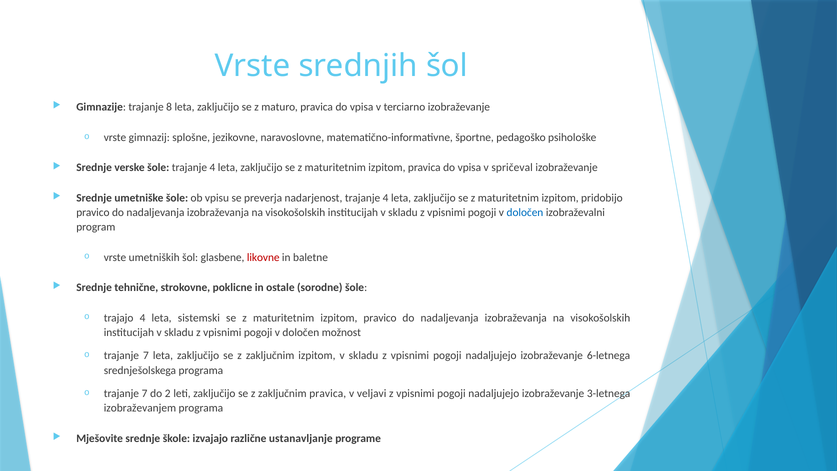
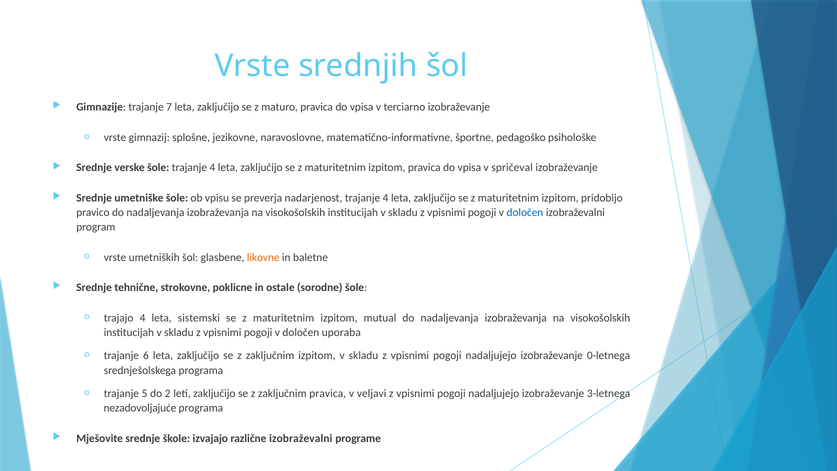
8: 8 -> 7 (169, 107)
likovne colour: red -> orange (263, 257)
izpitom pravico: pravico -> mutual (380, 318)
možnost: možnost -> uporaba (341, 332)
7: 7 -> 6 (146, 356)
6-letnega: 6-letnega -> 0-letnega (609, 356)
7: 7 -> 5 (145, 393)
izobraževanjem: izobraževanjem -> nezadovoljajuće (140, 408)
različne ustanavljanje: ustanavljanje -> izobraževalni (301, 438)
